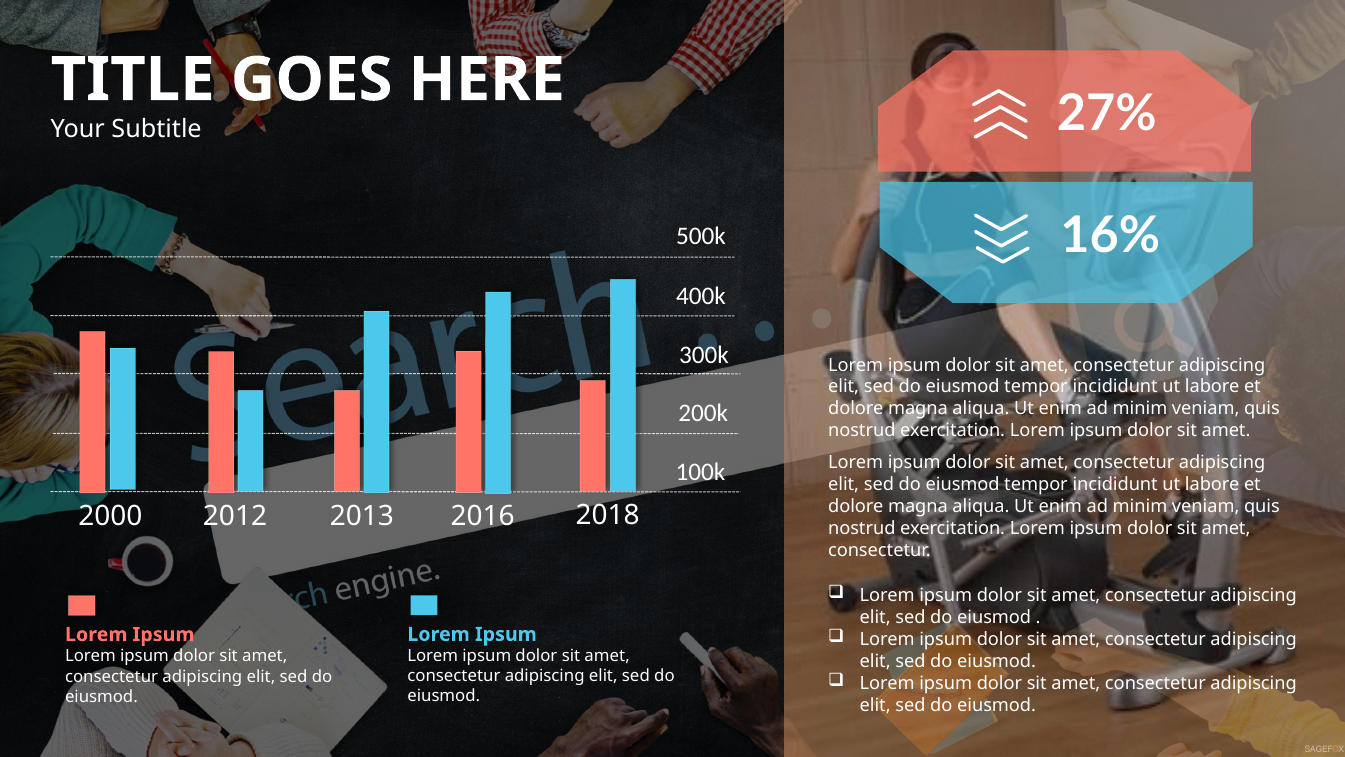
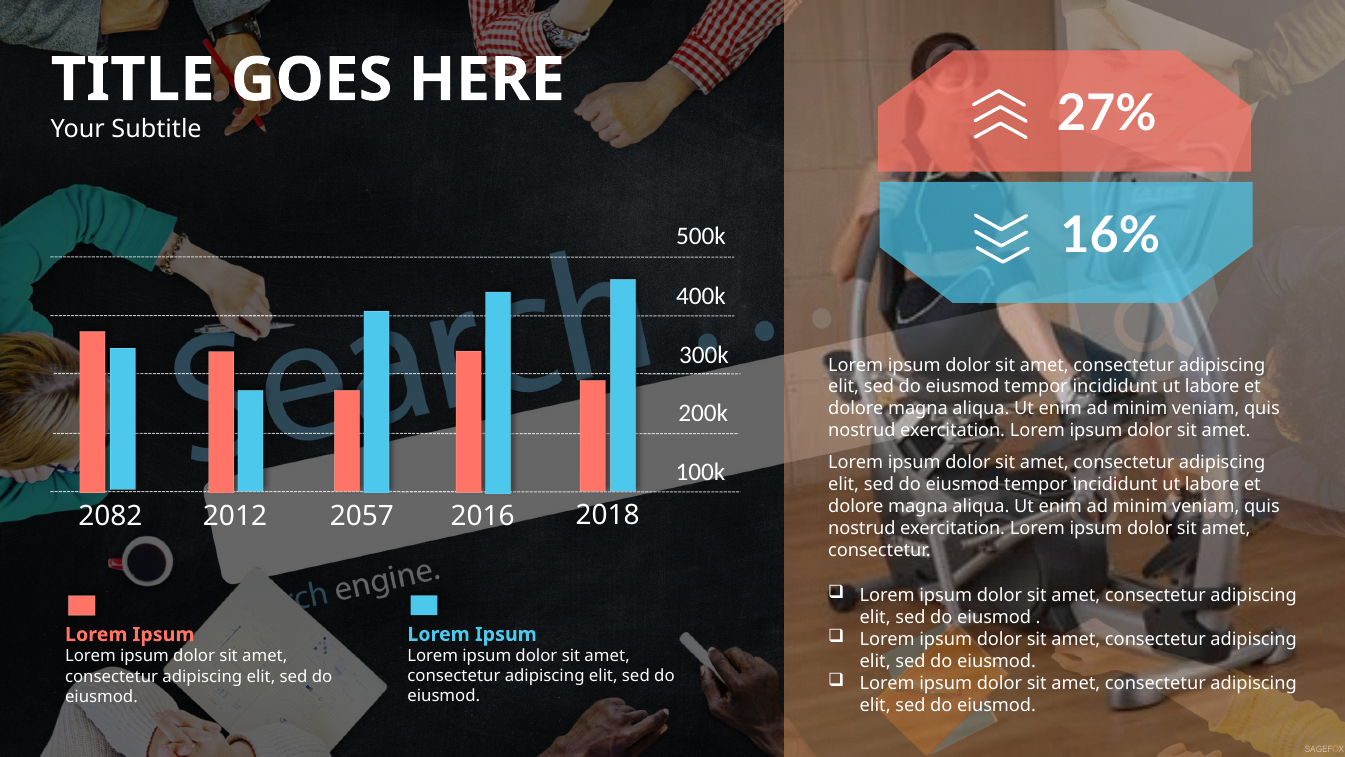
2000: 2000 -> 2082 (110, 515)
2013: 2013 -> 2057 (362, 515)
